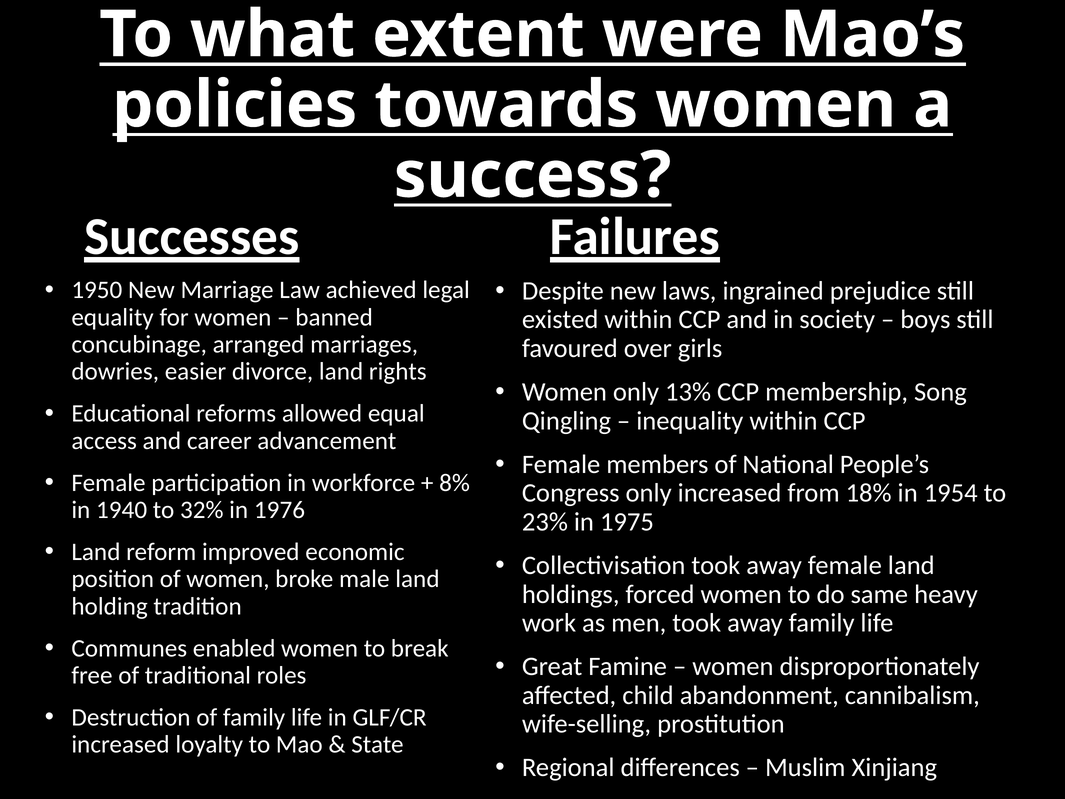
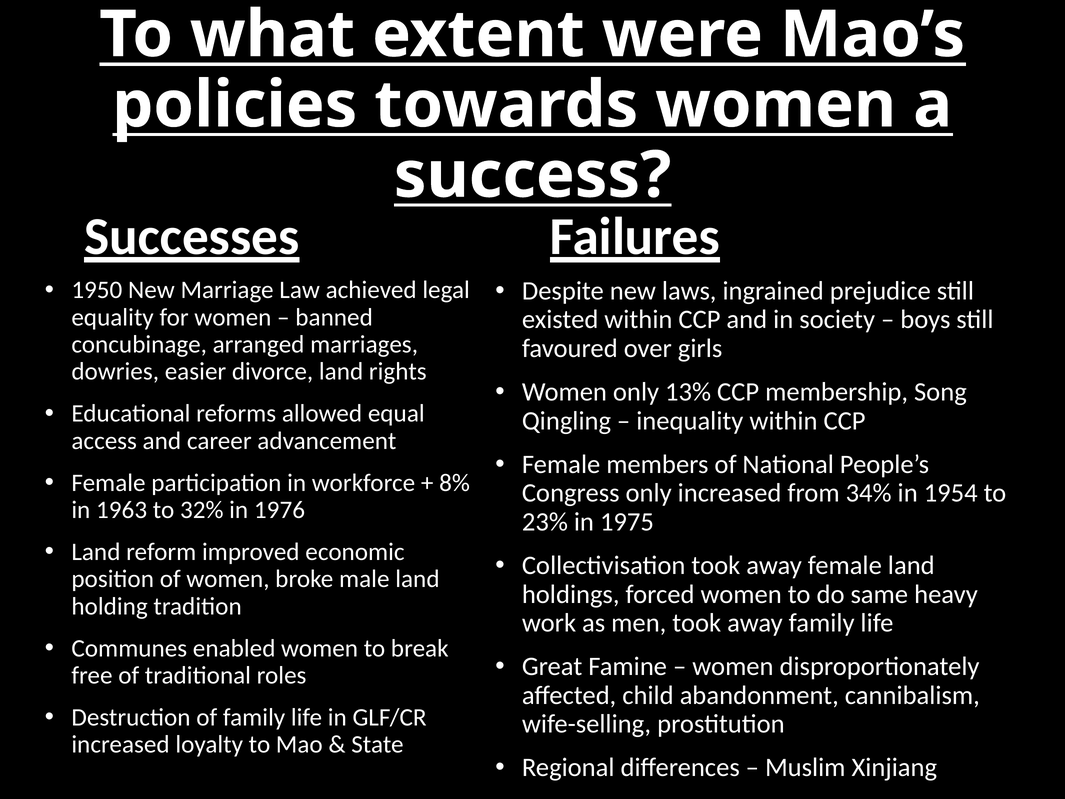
18%: 18% -> 34% (869, 493)
1940: 1940 -> 1963 (122, 510)
